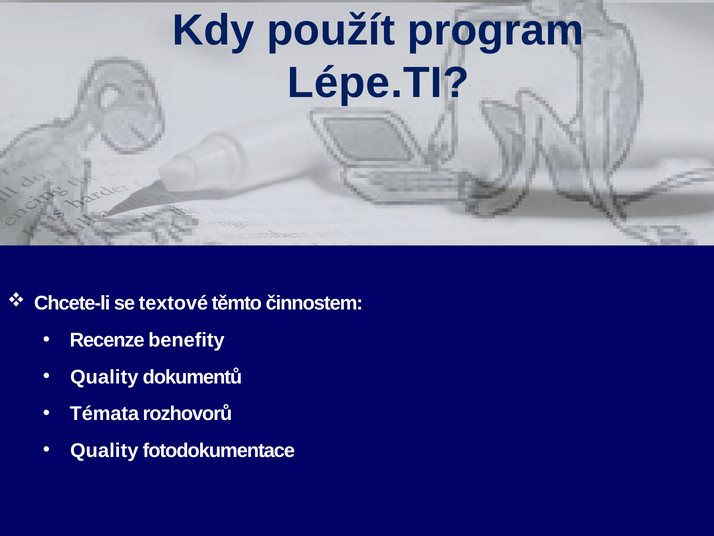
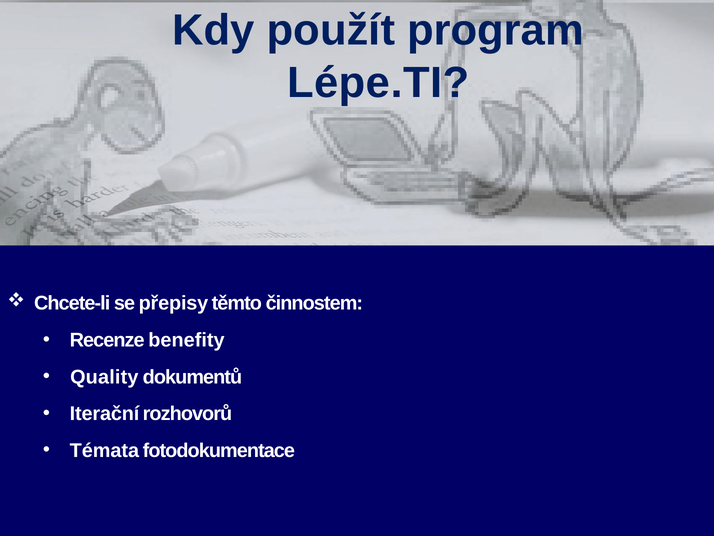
textové: textové -> přepisy (173, 303)
Témata: Témata -> Iterační (104, 413)
Quality: Quality -> Témata (104, 450)
